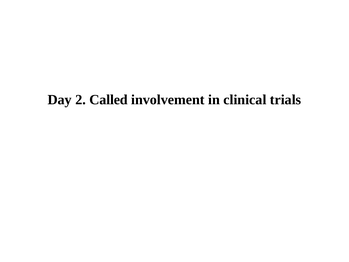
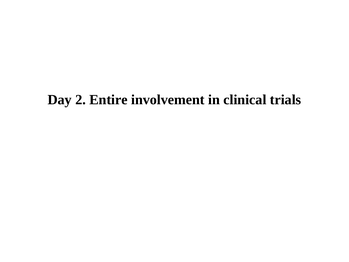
Called: Called -> Entire (108, 100)
